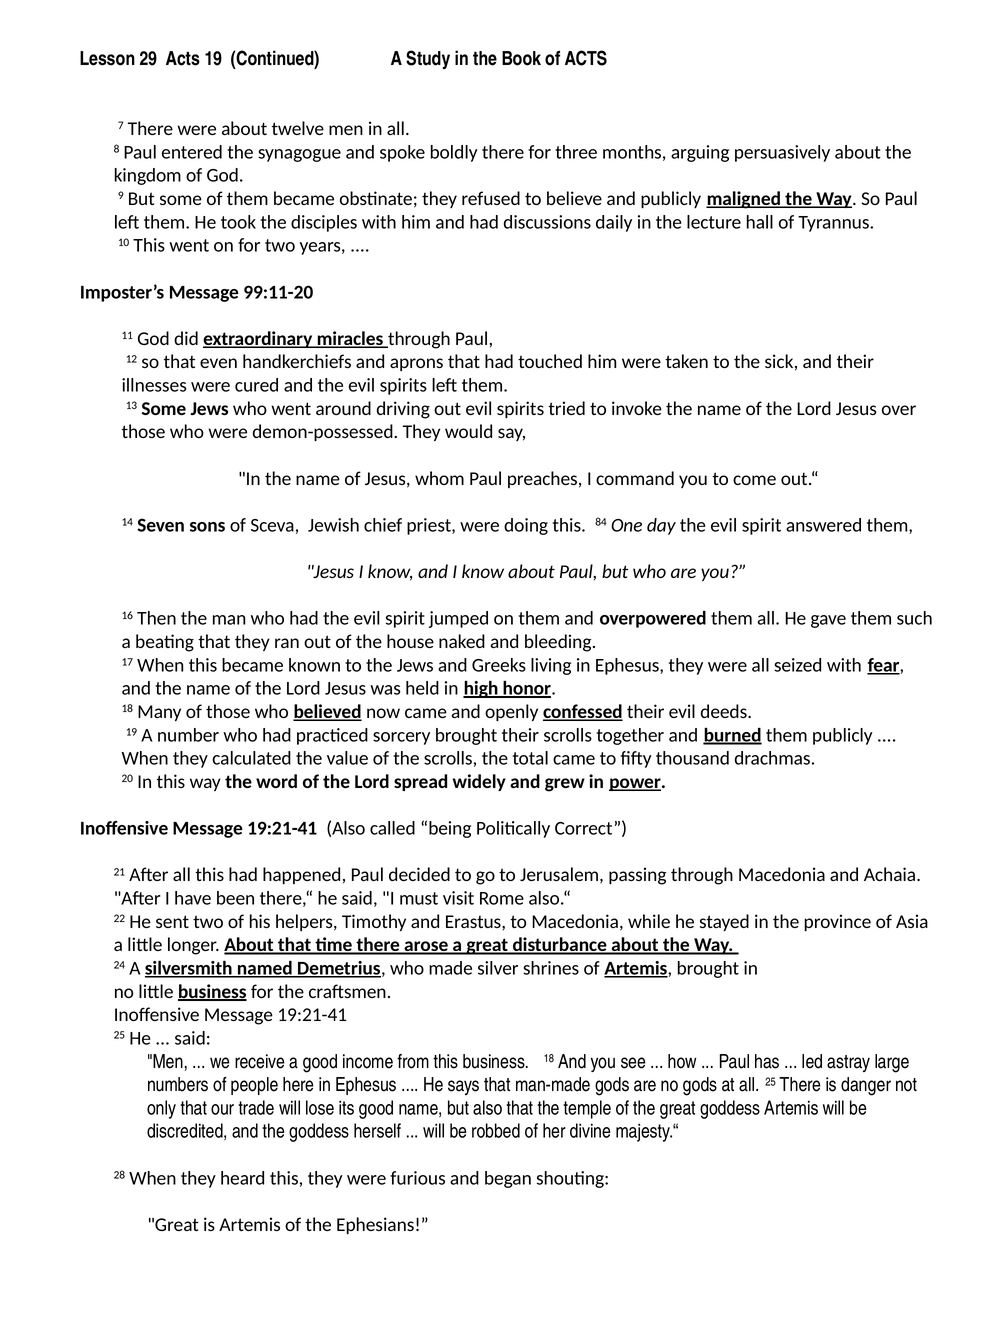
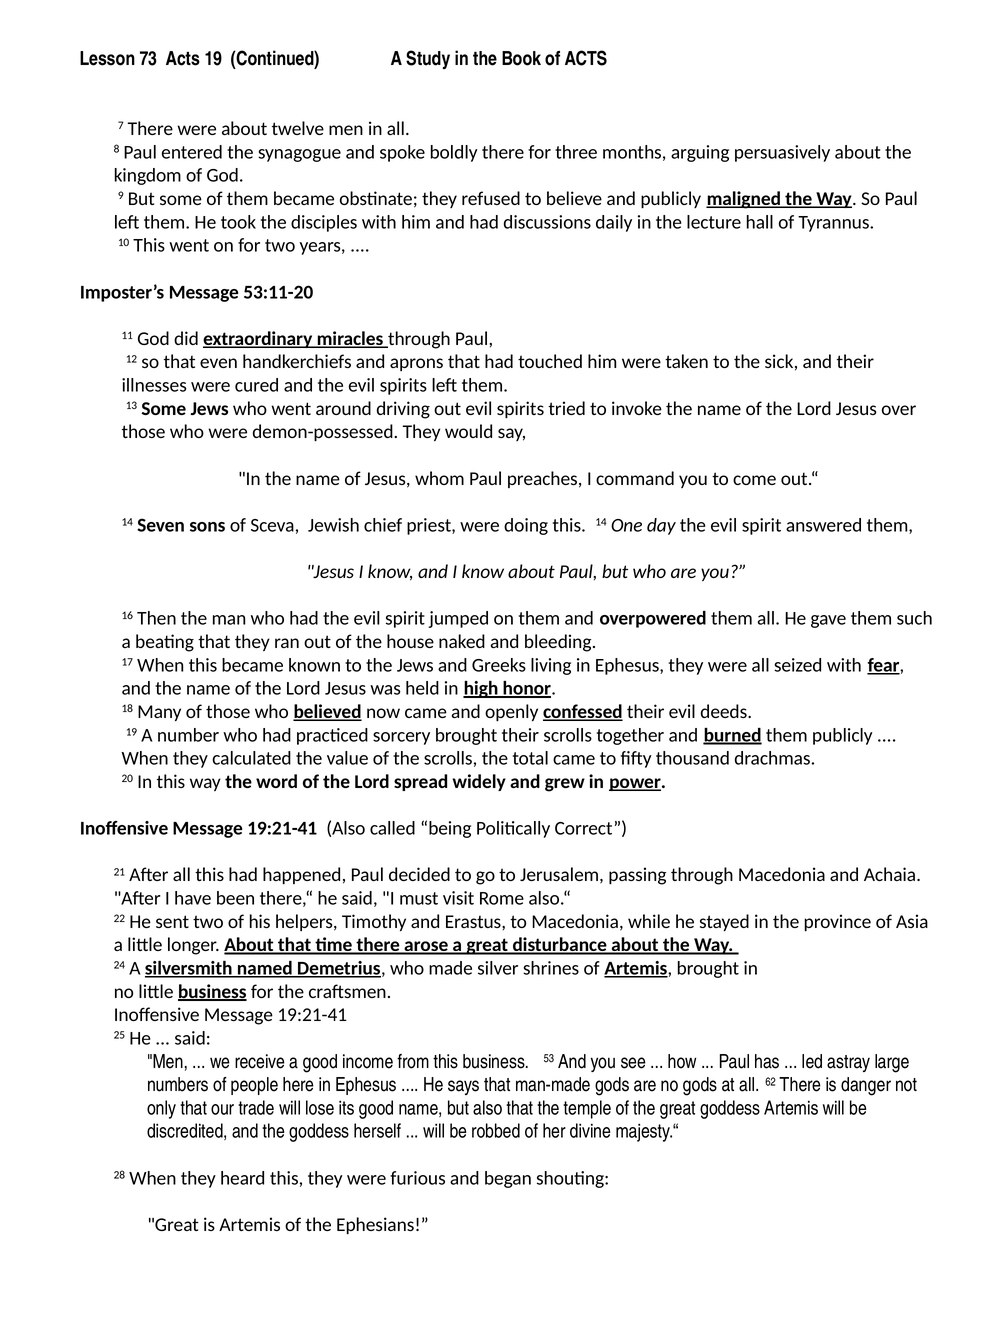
29: 29 -> 73 (148, 59)
99:11-20: 99:11-20 -> 53:11-20 (278, 292)
this 84: 84 -> 14 (601, 522)
business 18: 18 -> 53 (549, 1059)
all 25: 25 -> 62 (771, 1082)
